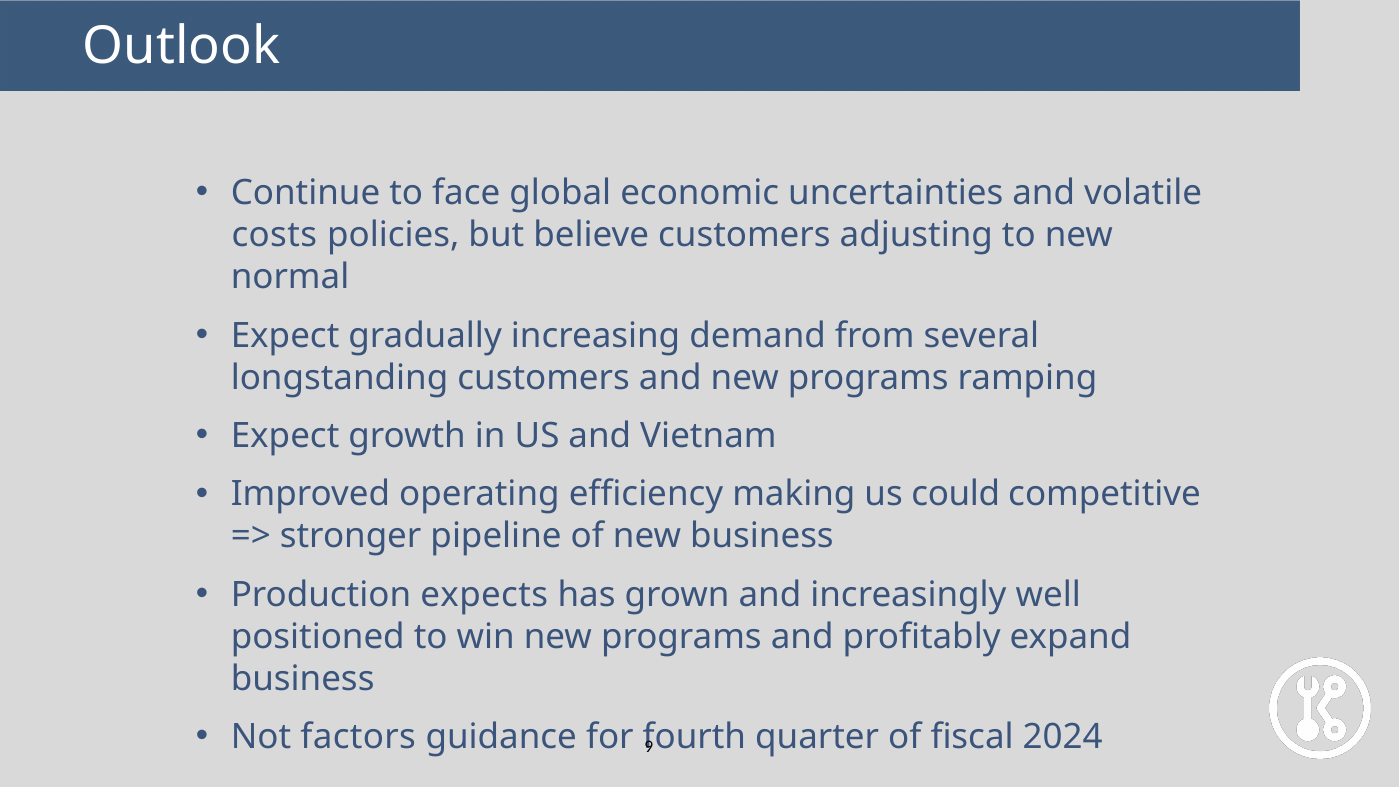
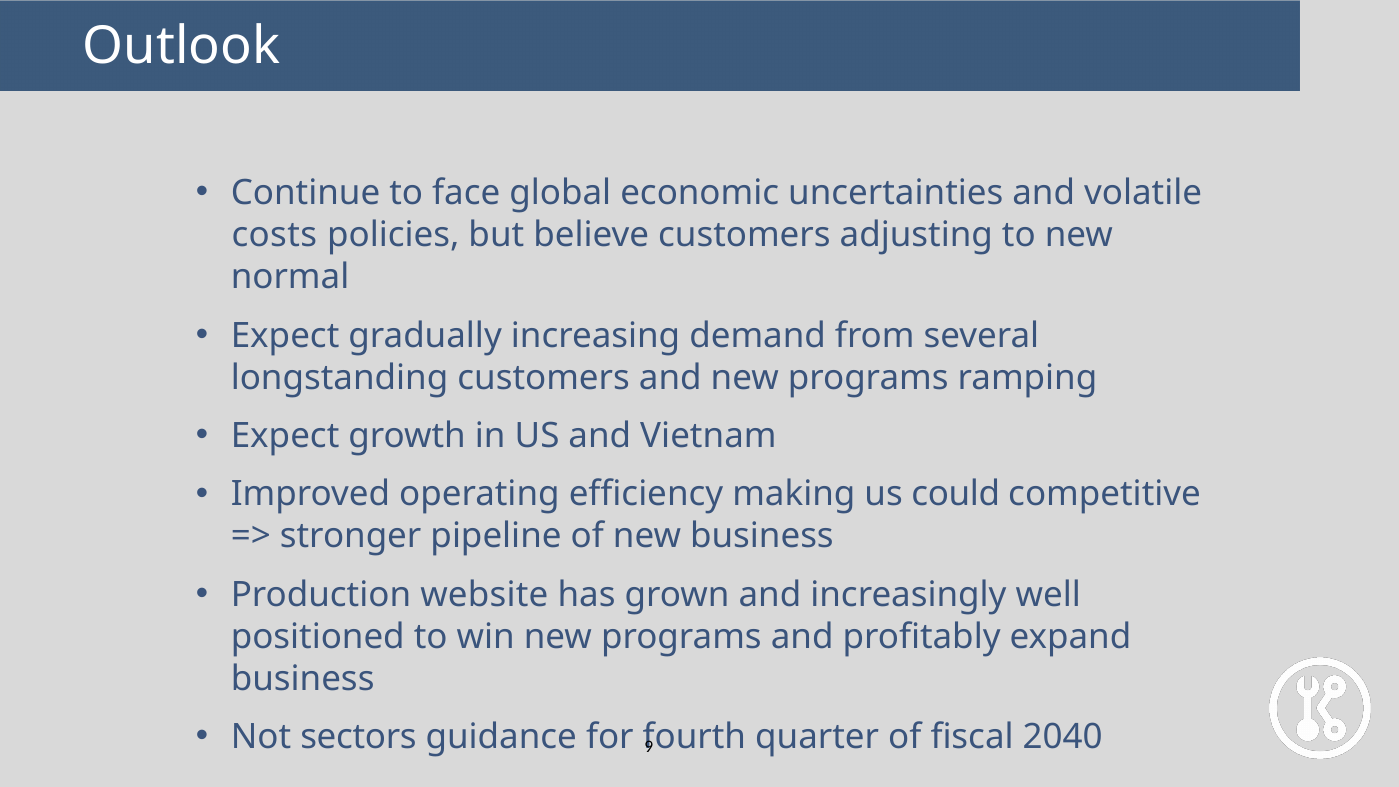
expects: expects -> website (484, 595)
factors: factors -> sectors (358, 737)
2024: 2024 -> 2040 (1063, 737)
